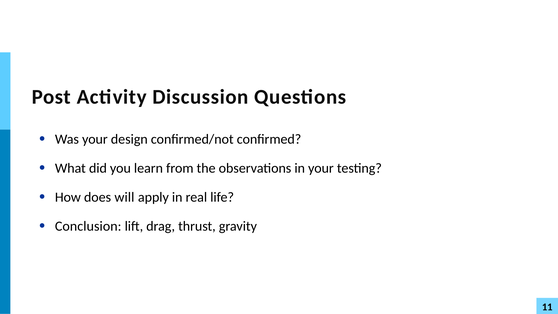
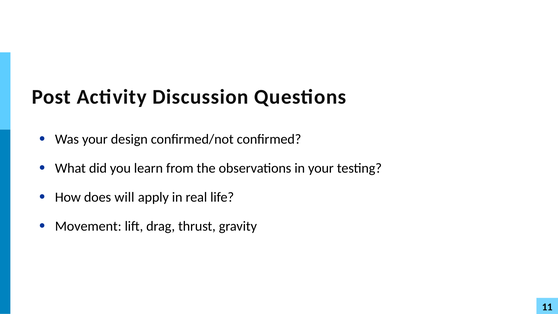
Conclusion: Conclusion -> Movement (88, 226)
